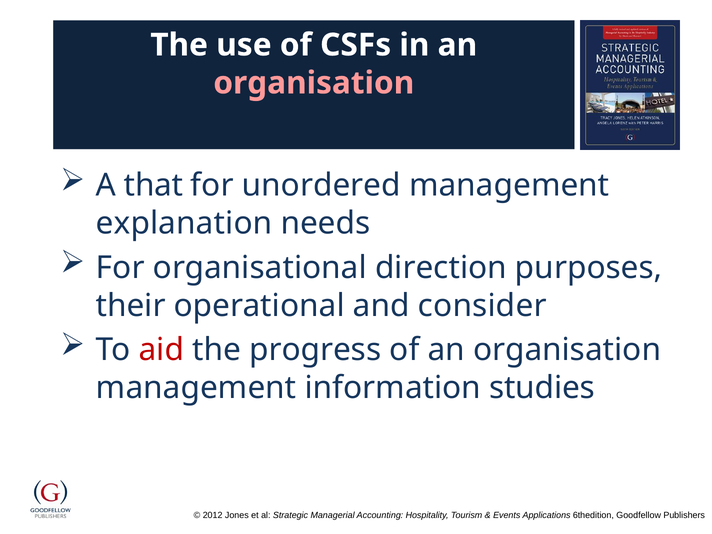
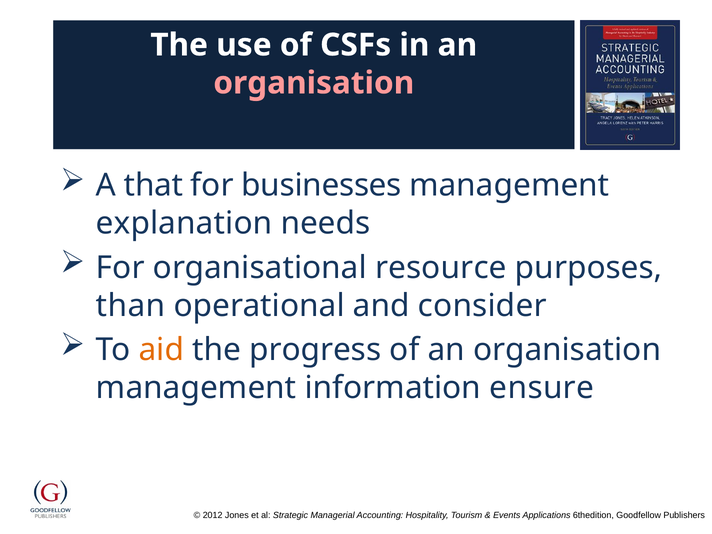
unordered: unordered -> businesses (321, 185)
direction: direction -> resource (441, 268)
their: their -> than (131, 306)
aid colour: red -> orange (161, 350)
studies: studies -> ensure (542, 388)
